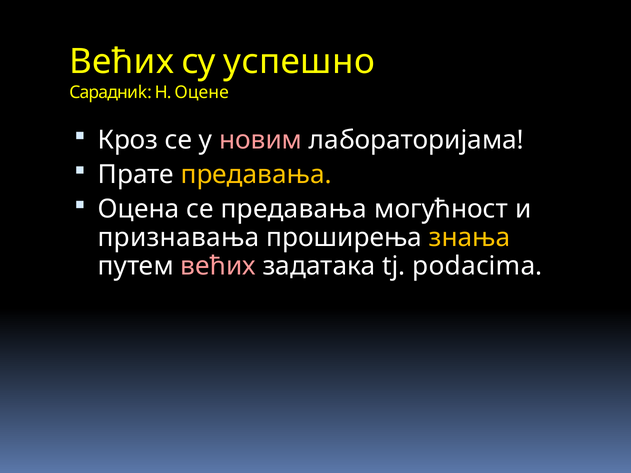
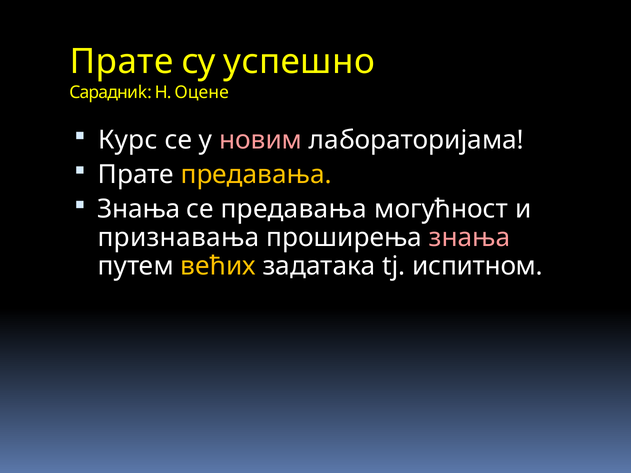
Већих: Већих -> Прате (122, 62)
Кроз: Кроз -> Курс (128, 140)
Оцена: Оцена -> Знања (139, 209)
знања colour: yellow -> pink (470, 238)
већих colour: pink -> yellow (218, 266)
podacima: podacima -> испитном (478, 266)
